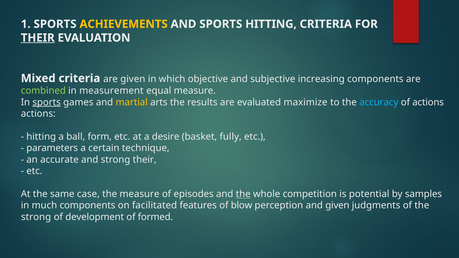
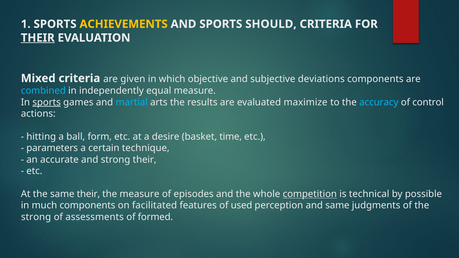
SPORTS HITTING: HITTING -> SHOULD (271, 24)
increasing: increasing -> deviations (321, 79)
combined colour: light green -> light blue (43, 91)
measurement: measurement -> independently (111, 91)
martial colour: yellow -> light blue (132, 102)
of actions: actions -> control (428, 102)
fully: fully -> time (231, 137)
same case: case -> their (88, 194)
the underline: present -> none (243, 194)
competition underline: none -> present (310, 194)
potential: potential -> technical (369, 194)
samples: samples -> possible (423, 194)
blow: blow -> used (242, 206)
and given: given -> same (337, 206)
development: development -> assessments (95, 217)
